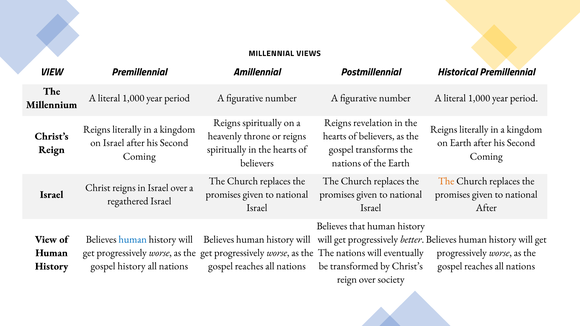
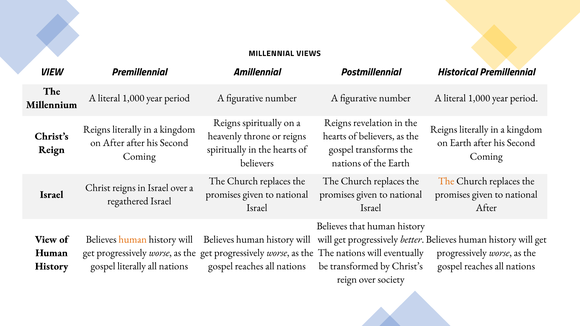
on Israel: Israel -> After (114, 143)
human colour: blue -> orange (133, 240)
gospel history: history -> literally (132, 266)
